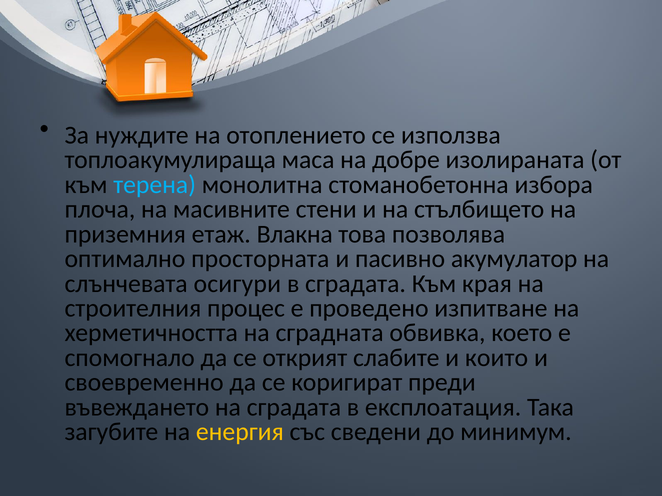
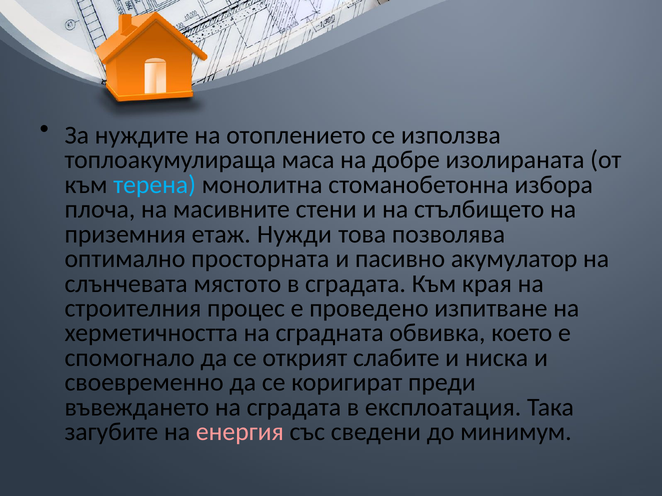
Влакна: Влакна -> Нужди (294, 234)
осигури: осигури -> мястото (237, 284)
които: които -> ниска (497, 358)
енергия colour: yellow -> pink (240, 432)
